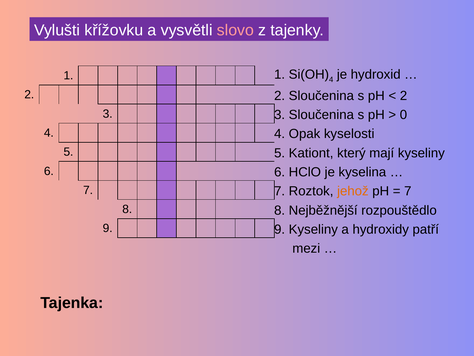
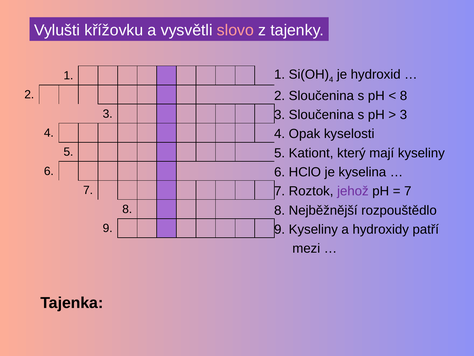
2: 2 -> 8 (403, 96)
0: 0 -> 3 (403, 115)
jehož colour: orange -> purple (353, 191)
